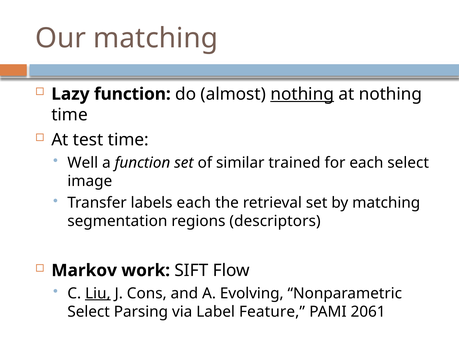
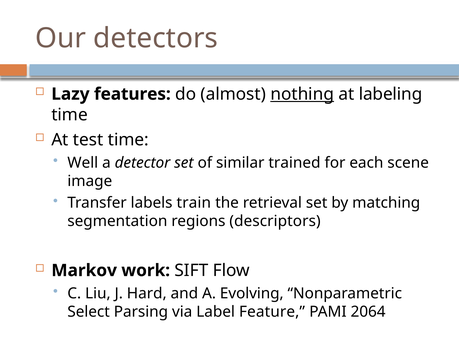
Our matching: matching -> detectors (156, 38)
Lazy function: function -> features (132, 94)
at nothing: nothing -> labeling (391, 94)
a function: function -> detector (142, 163)
each select: select -> scene (408, 163)
labels each: each -> train (194, 203)
Liu underline: present -> none (98, 294)
Cons: Cons -> Hard (147, 294)
2061: 2061 -> 2064 (368, 312)
